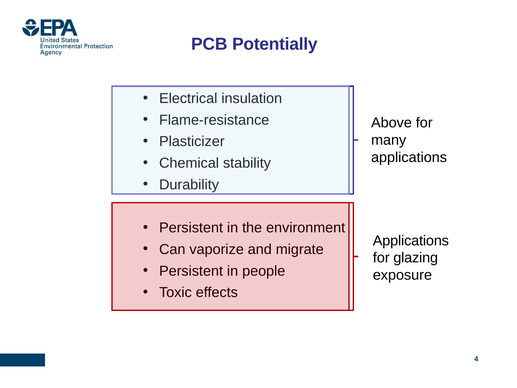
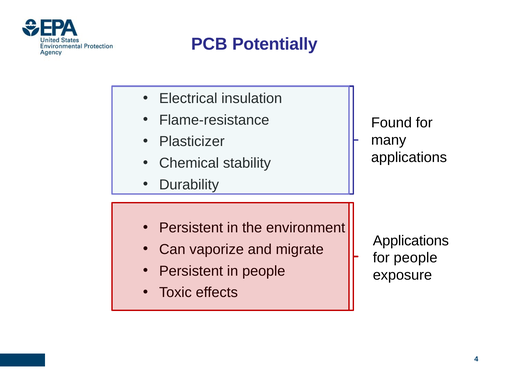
Above: Above -> Found (391, 123)
for glazing: glazing -> people (416, 258)
